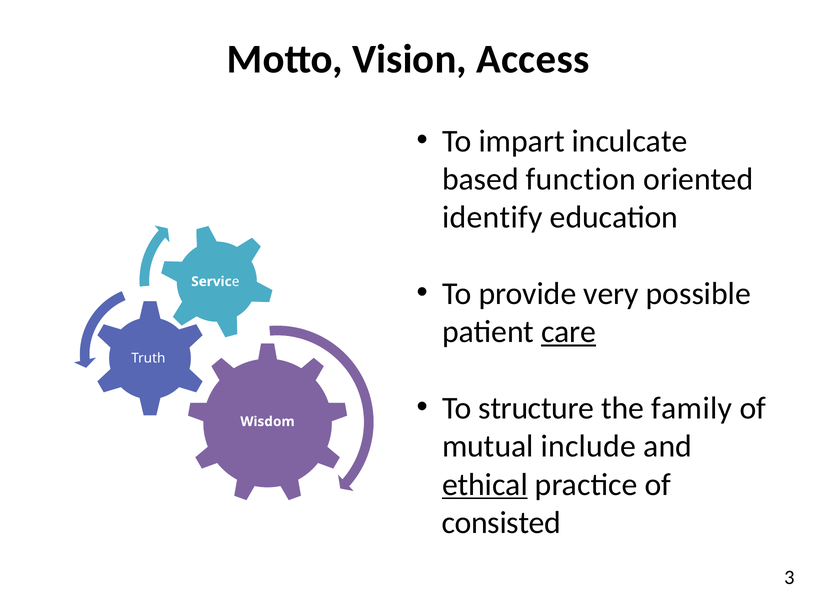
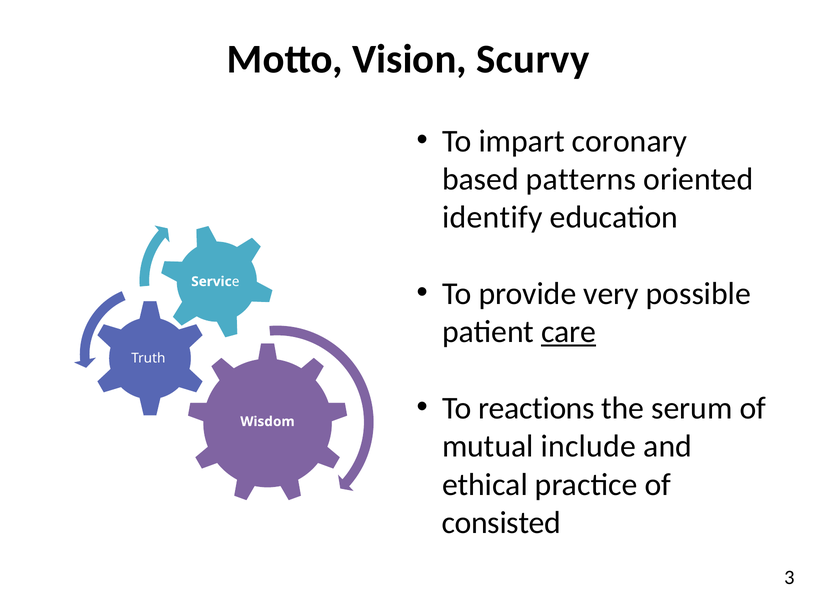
Access: Access -> Scurvy (533, 59)
inculcate: inculcate -> coronary (629, 141)
function: function -> patterns (581, 179)
structure: structure -> reactions (536, 408)
family: family -> serum (692, 408)
ethical underline: present -> none (485, 484)
